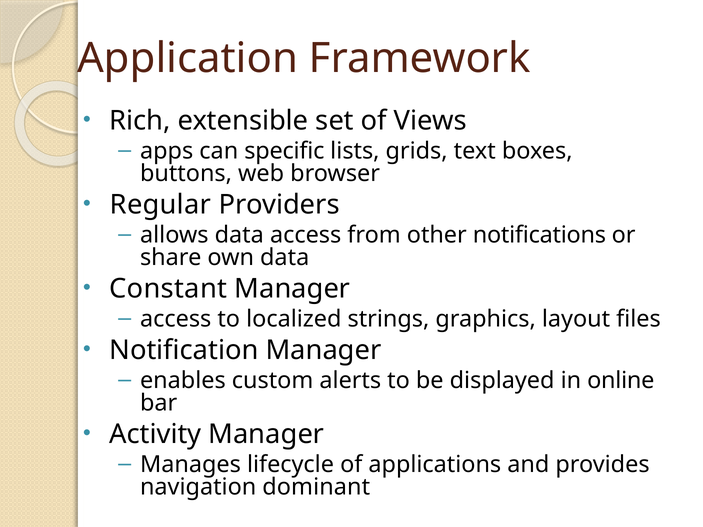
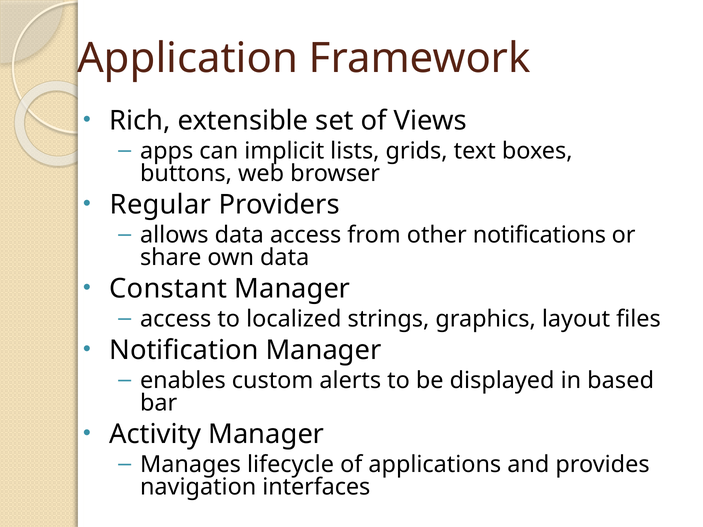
specific: specific -> implicit (284, 151)
online: online -> based (621, 381)
dominant: dominant -> interfaces (316, 487)
